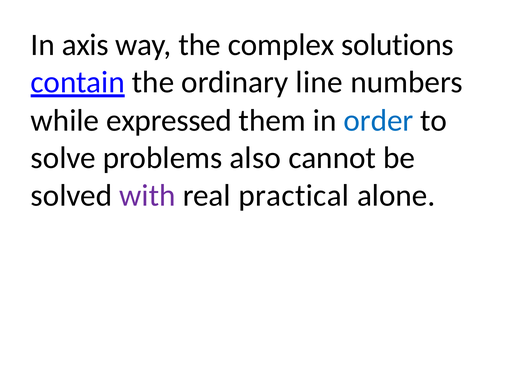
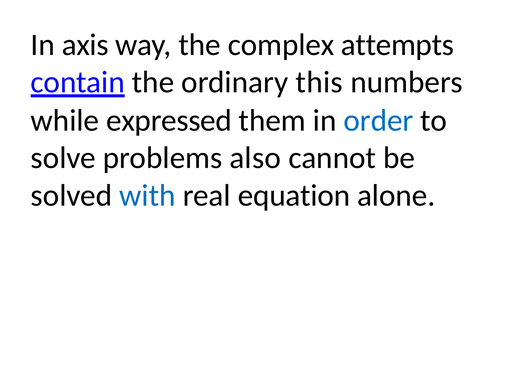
solutions: solutions -> attempts (398, 45)
line: line -> this (319, 82)
with colour: purple -> blue (147, 196)
practical: practical -> equation (294, 196)
